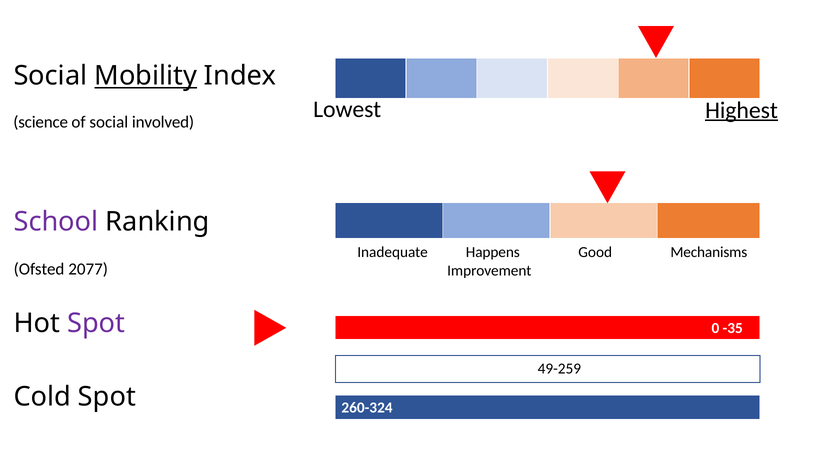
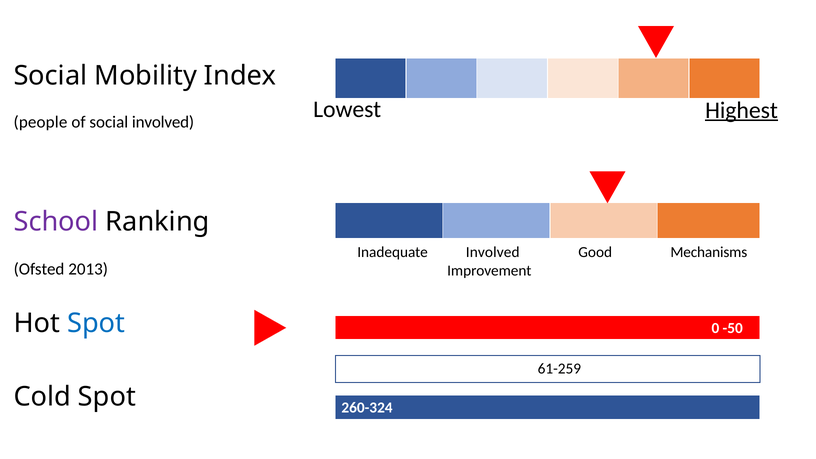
Mobility underline: present -> none (146, 76)
science: science -> people (40, 122)
Inadequate Happens: Happens -> Involved (493, 252)
2077: 2077 -> 2013 (88, 269)
Spot colour: purple -> blue (96, 323)
-35: -35 -> -50 (733, 328)
49-259: 49-259 -> 61-259 (559, 369)
